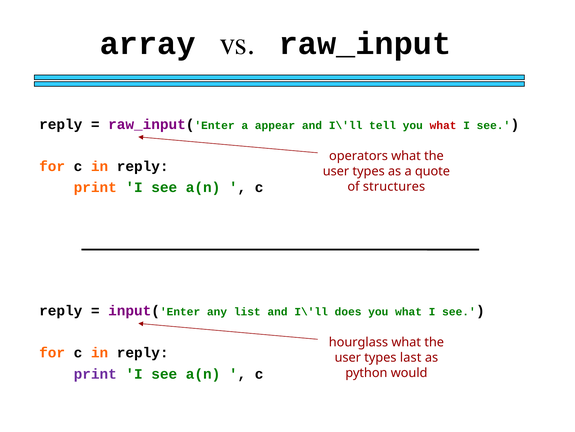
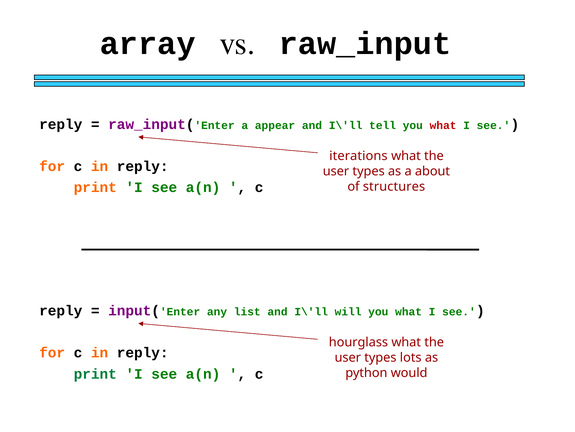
operators: operators -> iterations (358, 156)
quote: quote -> about (432, 171)
does: does -> will (348, 311)
last: last -> lots (411, 357)
print colour: purple -> green (95, 373)
